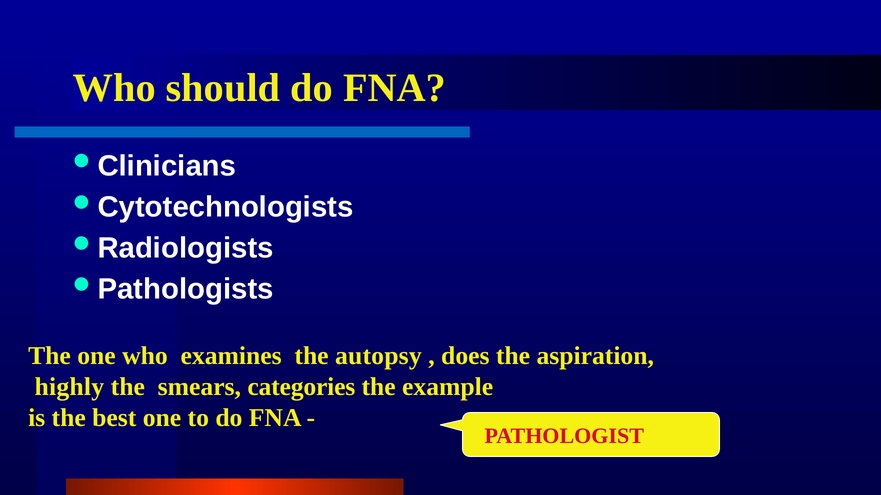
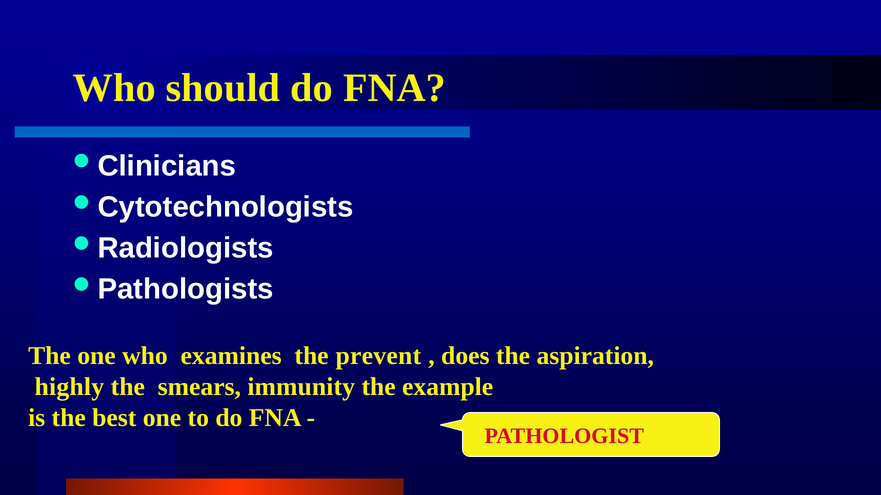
autopsy: autopsy -> prevent (378, 356)
categories: categories -> immunity (301, 387)
